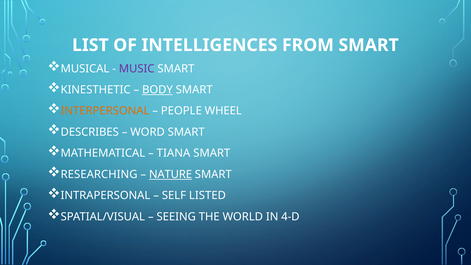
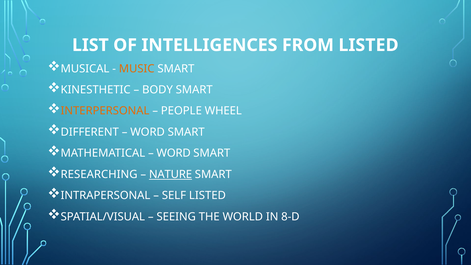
FROM SMART: SMART -> LISTED (368, 45)
MUSIC colour: purple -> orange (137, 69)
BODY underline: present -> none (157, 90)
DESCRIBES: DESCRIBES -> DIFFERENT (90, 132)
TIANA: TIANA -> WORD (174, 153)
4-D: 4-D -> 8-D (290, 217)
